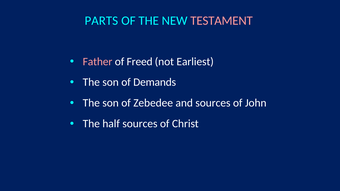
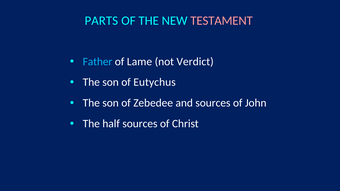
Father colour: pink -> light blue (98, 62)
Freed: Freed -> Lame (139, 62)
Earliest: Earliest -> Verdict (195, 62)
Demands: Demands -> Eutychus (155, 82)
